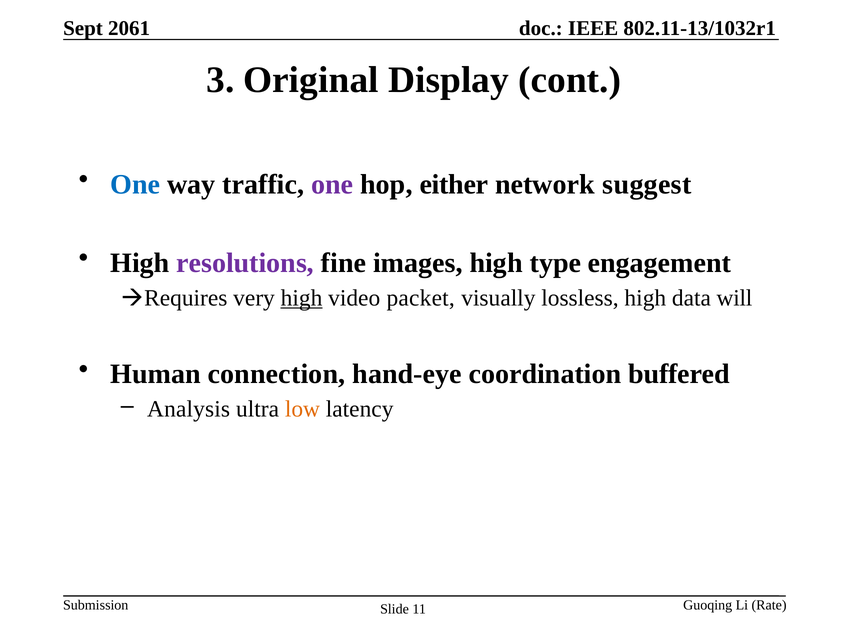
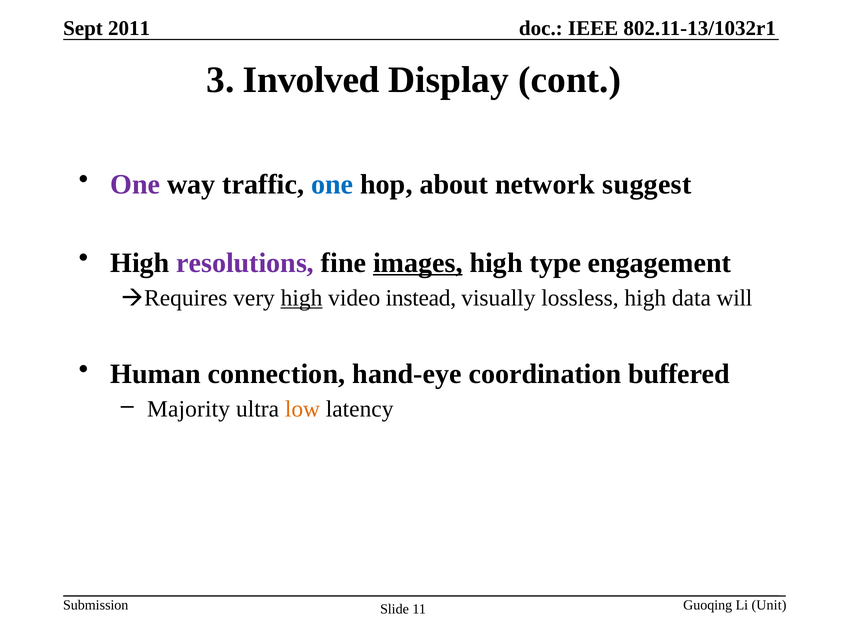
2061: 2061 -> 2011 (129, 28)
Original: Original -> Involved (311, 80)
One colour: blue -> purple (135, 184)
one colour: purple -> blue (332, 184)
either: either -> about (454, 184)
images underline: none -> present (418, 263)
packet: packet -> instead (421, 298)
Analysis: Analysis -> Majority (189, 410)
Rate: Rate -> Unit (769, 606)
